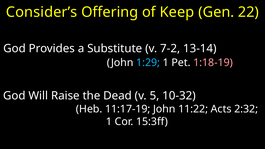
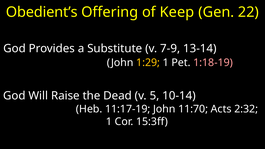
Consider’s: Consider’s -> Obedient’s (42, 12)
7-2: 7-2 -> 7-9 (170, 48)
1:29 colour: light blue -> yellow (148, 63)
10-32: 10-32 -> 10-14 (179, 96)
11:22: 11:22 -> 11:70 (193, 109)
